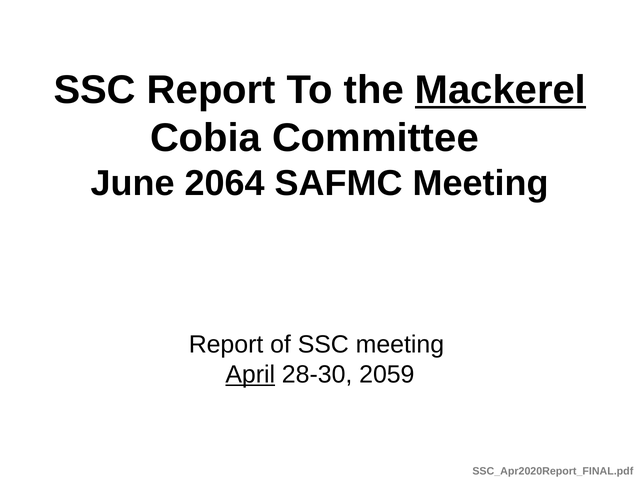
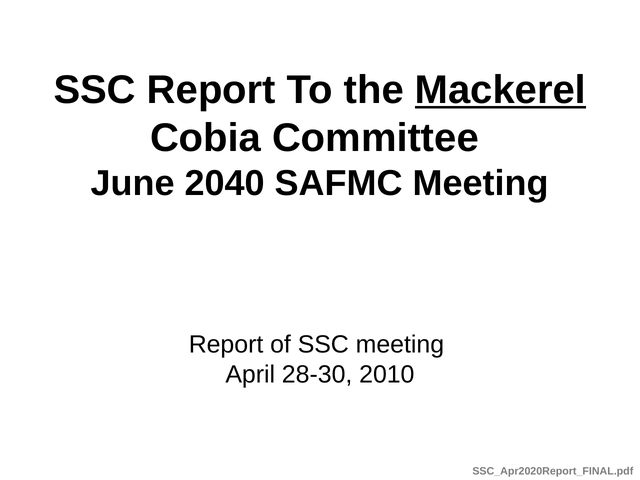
2064: 2064 -> 2040 (225, 183)
April underline: present -> none (250, 374)
2059: 2059 -> 2010 (387, 374)
